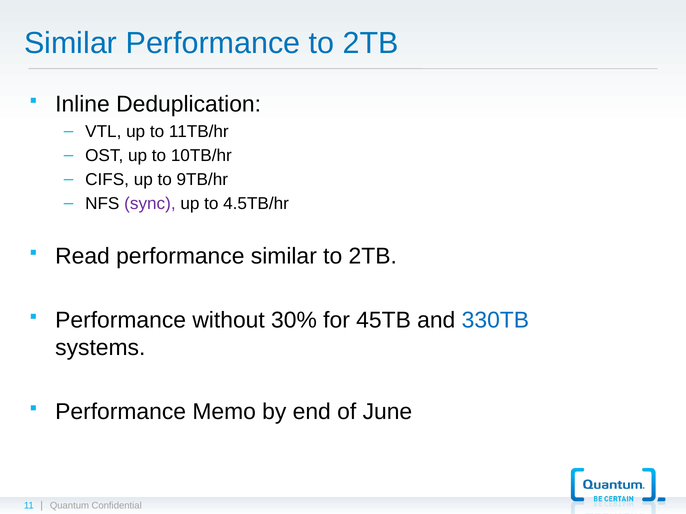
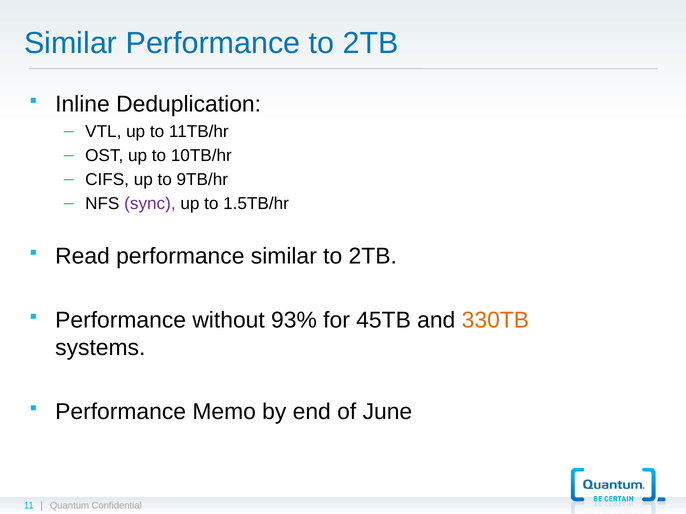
4.5TB/hr: 4.5TB/hr -> 1.5TB/hr (256, 204)
30%: 30% -> 93% (294, 321)
330TB colour: blue -> orange (495, 321)
